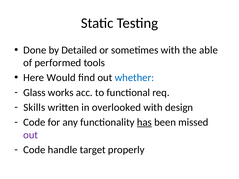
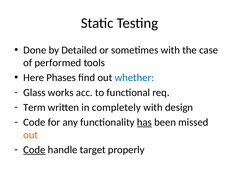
able: able -> case (209, 50)
Would: Would -> Phases (61, 78)
Skills: Skills -> Term (34, 108)
overlooked: overlooked -> completely (116, 108)
out colour: purple -> orange (31, 135)
Code underline: none -> present (34, 150)
